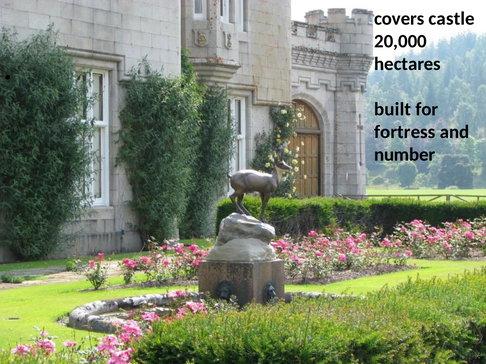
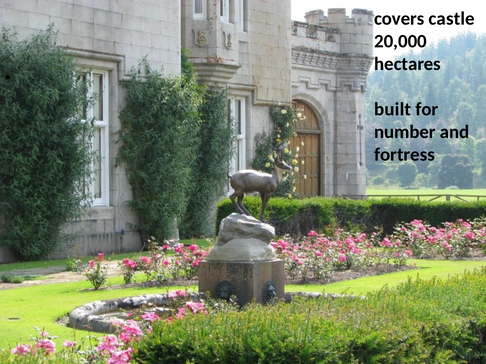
fortress: fortress -> number (405, 132)
number: number -> fortress (405, 155)
